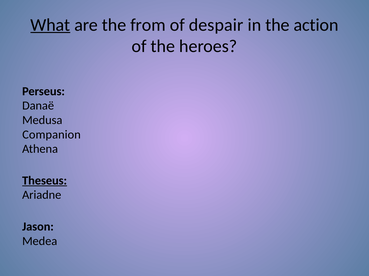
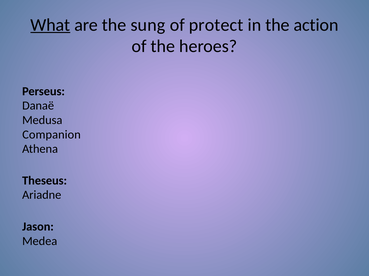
from: from -> sung (148, 25)
despair: despair -> protect (216, 25)
Theseus underline: present -> none (45, 181)
